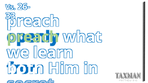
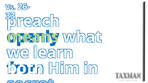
preach: preach -> means (33, 37)
